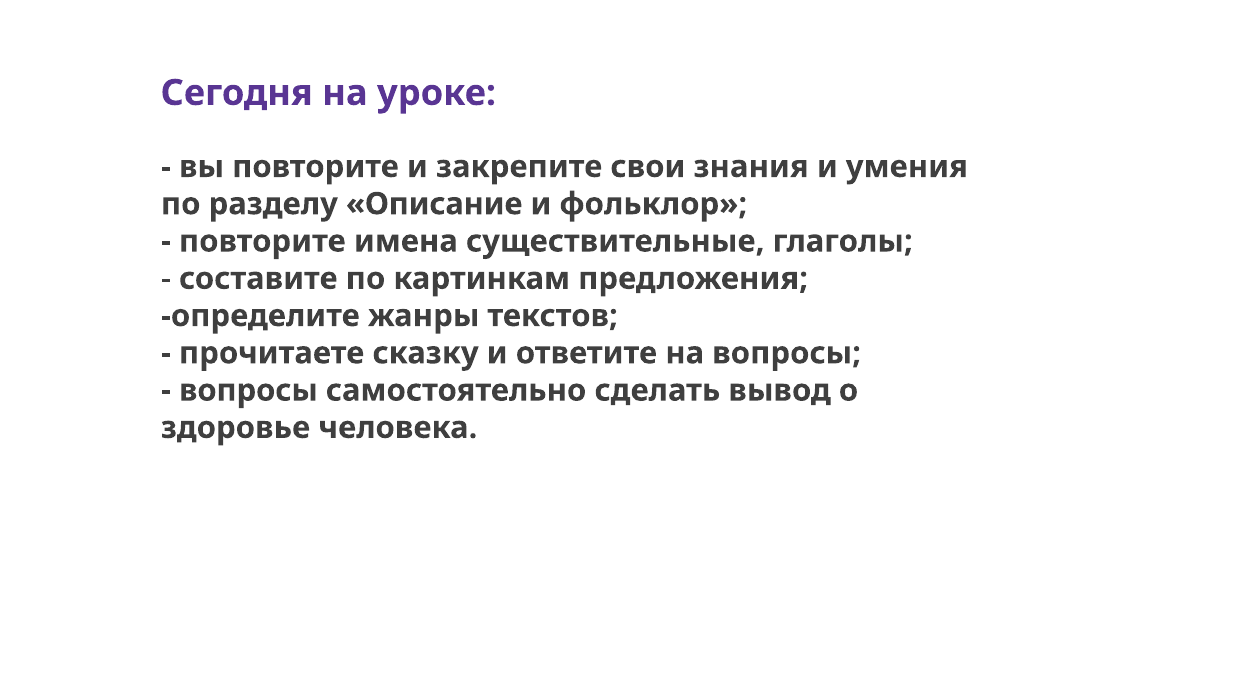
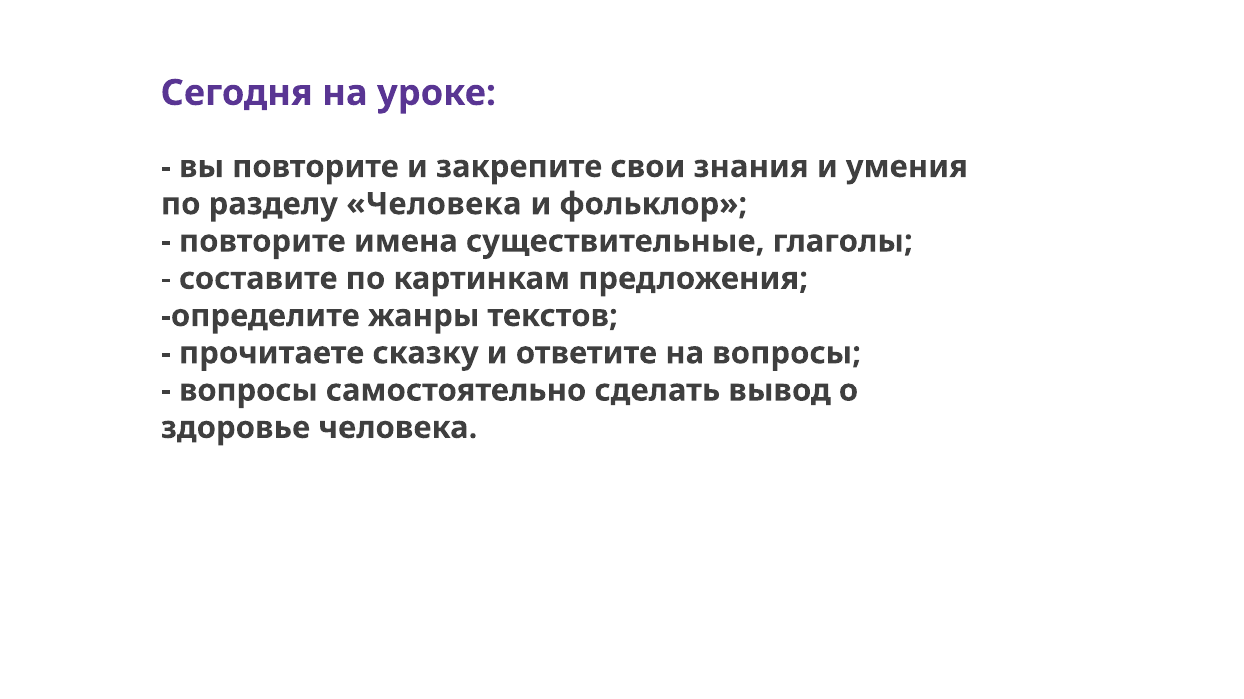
разделу Описание: Описание -> Человека (434, 204)
